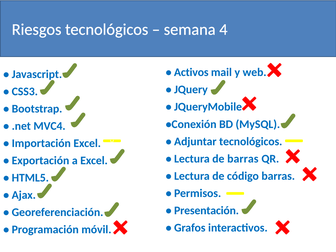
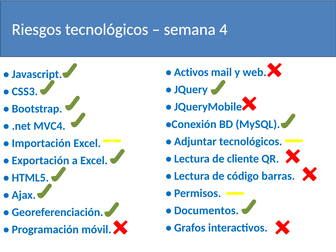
de barras: barras -> cliente (243, 159)
Presentación: Presentación -> Documentos (206, 210)
